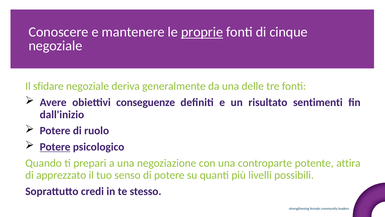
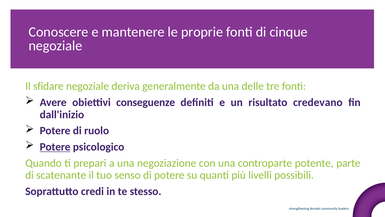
proprie underline: present -> none (202, 32)
sentimenti: sentimenti -> credevano (318, 102)
attira: attira -> parte (348, 163)
apprezzato: apprezzato -> scatenante (61, 175)
